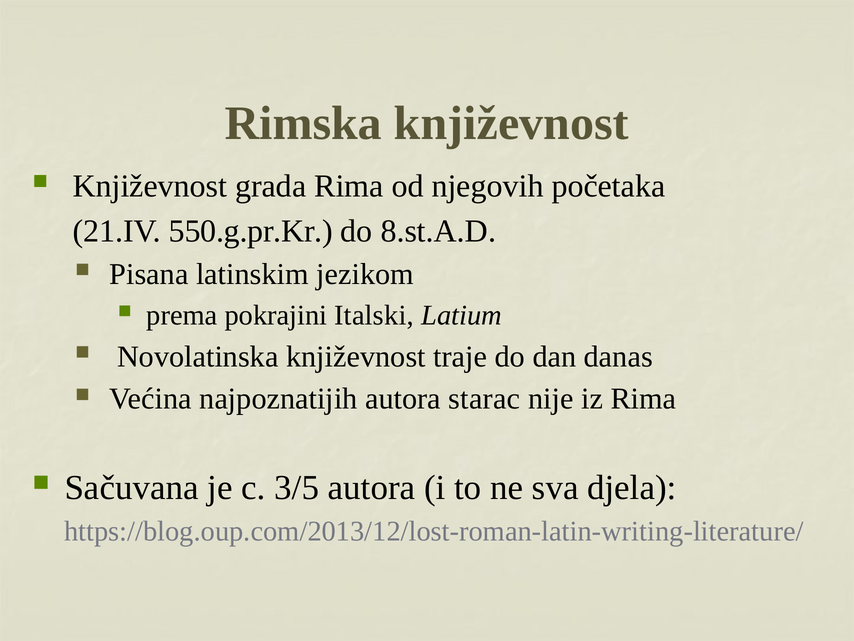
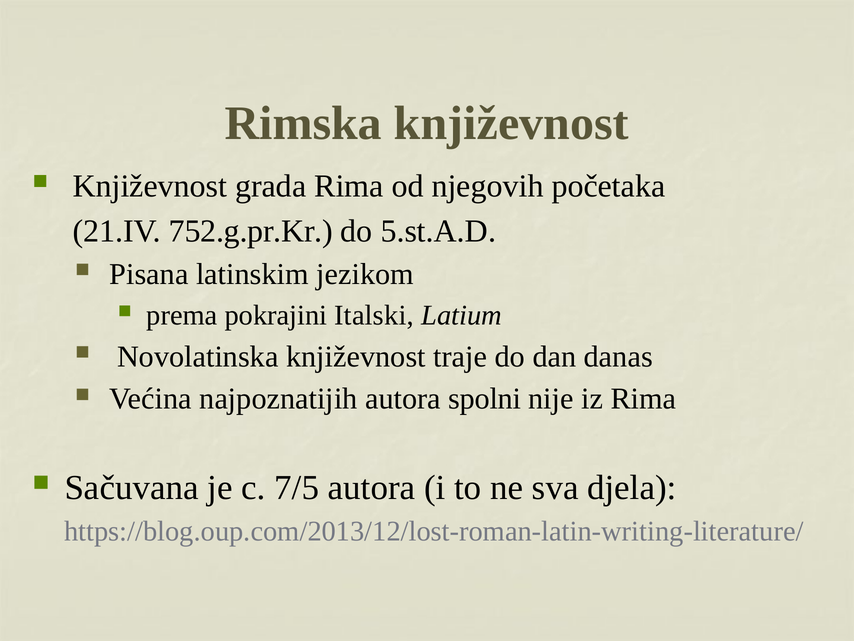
550.g.pr.Kr: 550.g.pr.Kr -> 752.g.pr.Kr (251, 231)
8.st.A.D: 8.st.A.D -> 5.st.A.D (438, 231)
starac: starac -> spolni (485, 399)
3/5: 3/5 -> 7/5 (297, 488)
